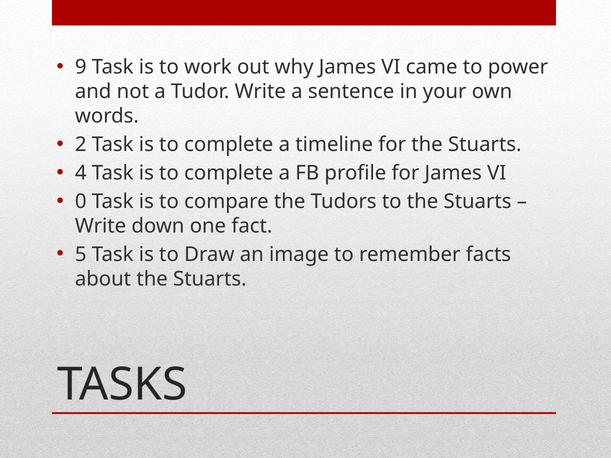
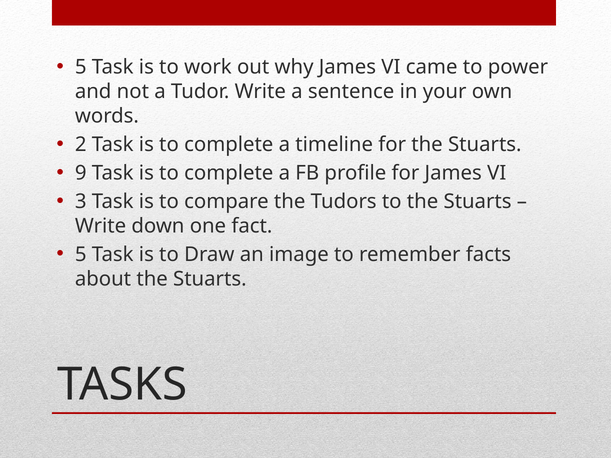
9: 9 -> 5 (81, 67)
4: 4 -> 9 (81, 173)
0: 0 -> 3 (81, 202)
